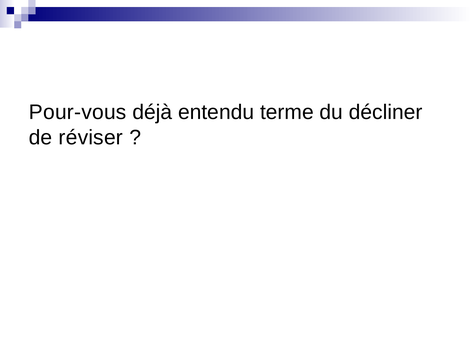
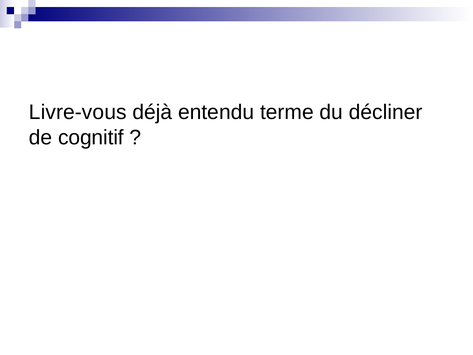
Pour-vous: Pour-vous -> Livre-vous (78, 112)
réviser: réviser -> cognitif (91, 138)
